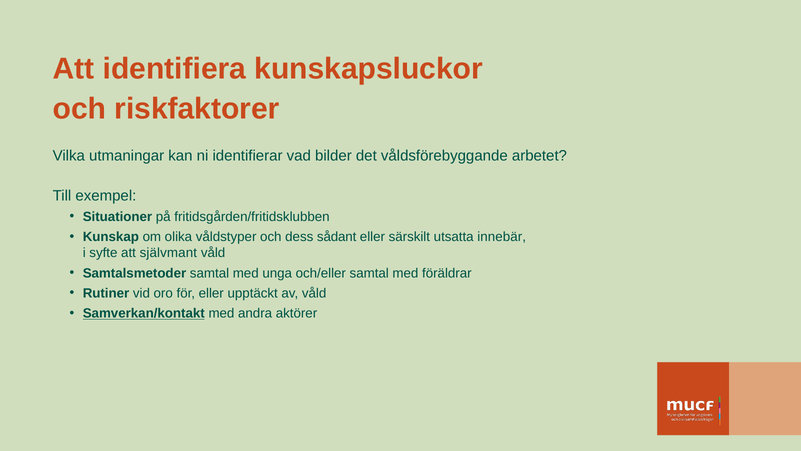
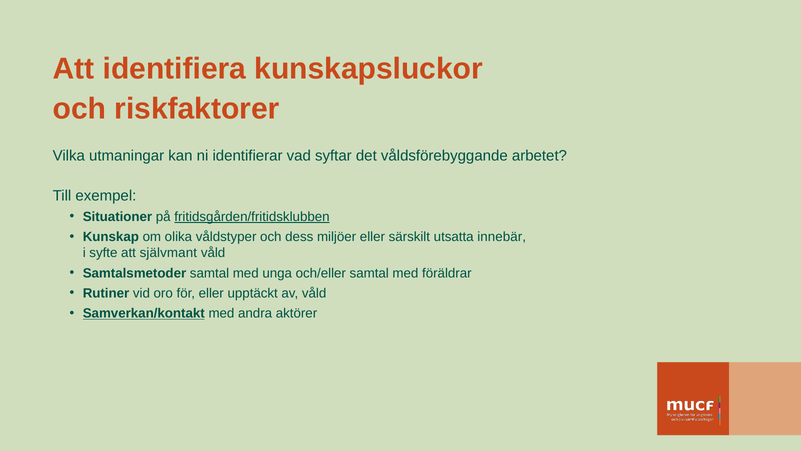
bilder: bilder -> syftar (333, 156)
fritidsgården/fritidsklubben underline: none -> present (252, 217)
sådant: sådant -> miljöer (337, 237)
